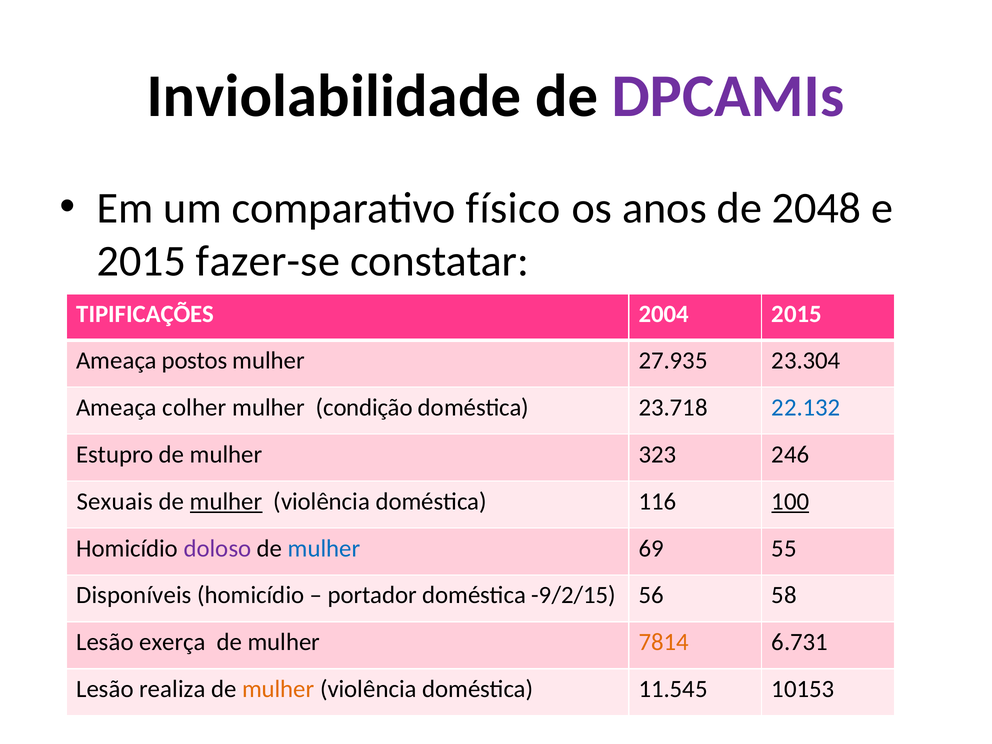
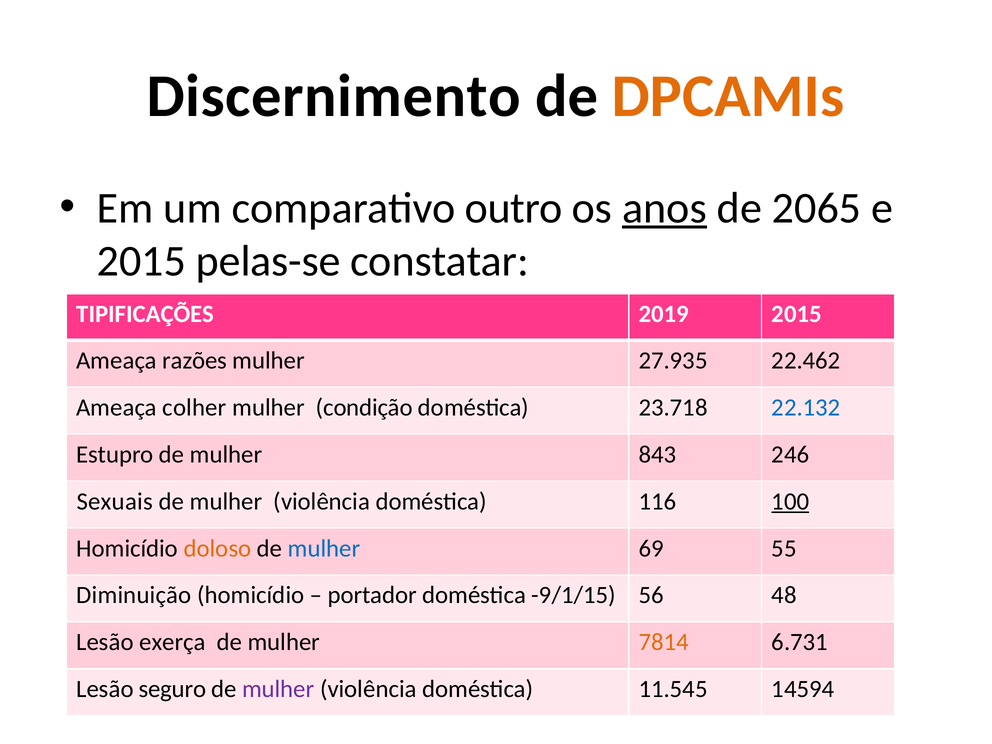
Inviolabilidade: Inviolabilidade -> Discernimento (334, 96)
DPCAMIs colour: purple -> orange (728, 96)
físico: físico -> outro (514, 208)
anos underline: none -> present (664, 208)
2048: 2048 -> 2065 (817, 208)
fazer-se: fazer-se -> pelas-se (268, 261)
2004: 2004 -> 2019 (664, 314)
postos: postos -> razões (195, 361)
23.304: 23.304 -> 22.462 (806, 361)
323: 323 -> 843 (658, 454)
mulher underline: present -> none (226, 501)
doloso colour: purple -> orange (218, 548)
Disponíveis: Disponíveis -> Diminuição (134, 595)
-9/2/15: -9/2/15 -> -9/1/15 (574, 595)
58: 58 -> 48 (784, 595)
realiza: realiza -> seguro (173, 689)
mulher colour: orange -> purple (278, 689)
10153: 10153 -> 14594 (803, 689)
